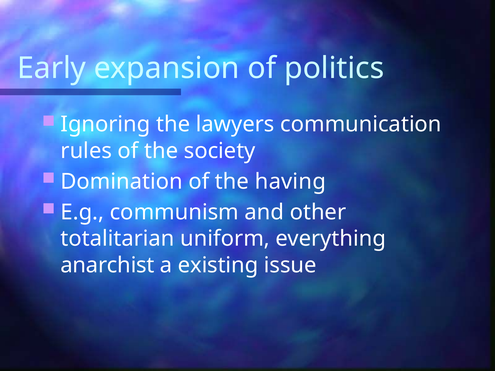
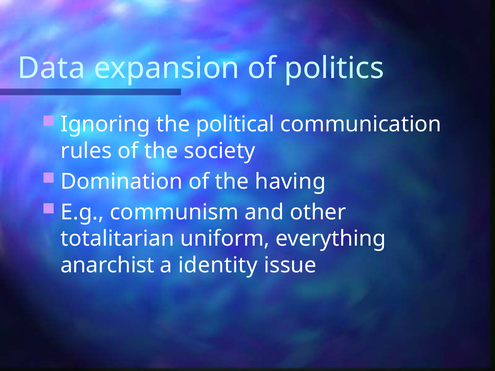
Early: Early -> Data (51, 68)
lawyers: lawyers -> political (235, 124)
existing: existing -> identity (218, 265)
